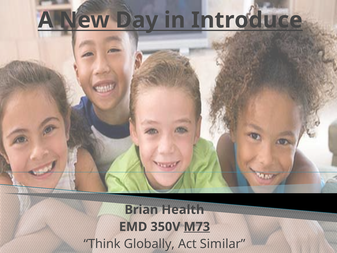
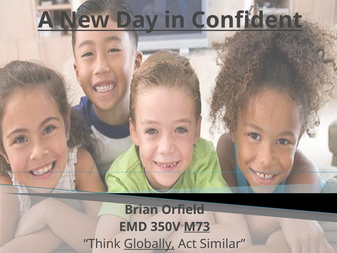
Introduce: Introduce -> Confident (247, 20)
Health: Health -> Orfield (183, 210)
Globally underline: none -> present (149, 244)
